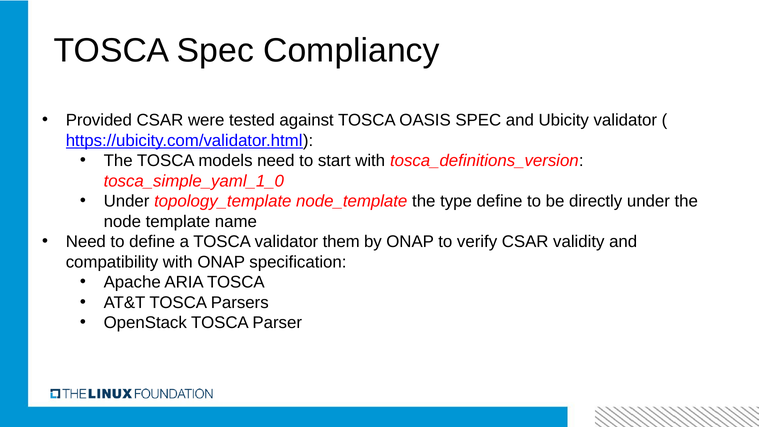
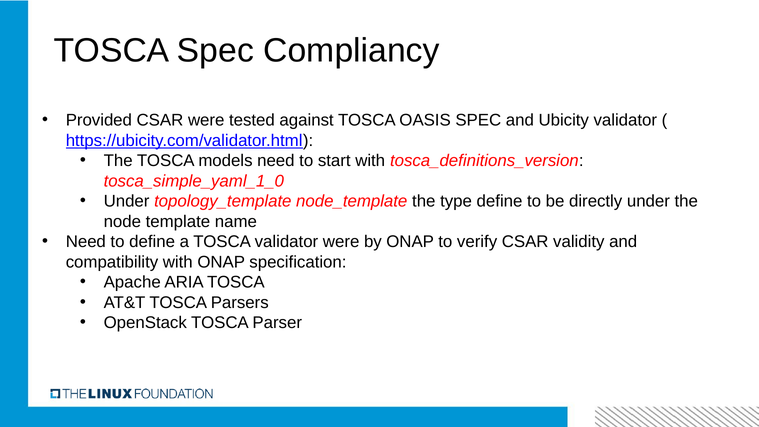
validator them: them -> were (341, 242)
